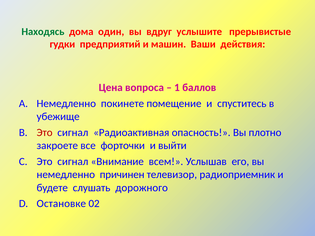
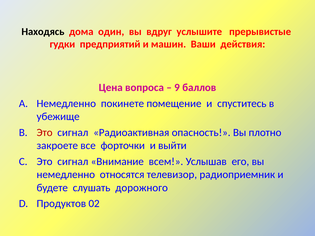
Находясь colour: green -> black (43, 32)
1: 1 -> 9 (177, 88)
причинен: причинен -> относятся (122, 175)
Остановке: Остановке -> Продуктов (61, 204)
